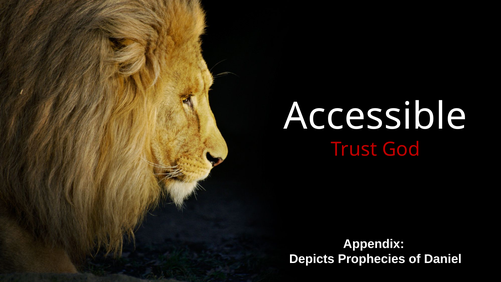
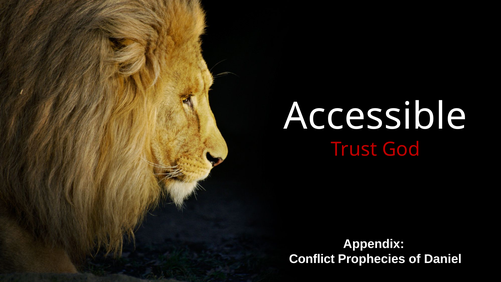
Depicts: Depicts -> Conflict (312, 259)
